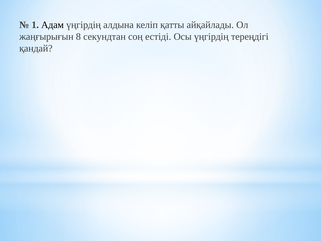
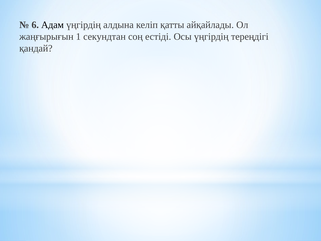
1: 1 -> 6 (35, 25)
8: 8 -> 1 (78, 37)
